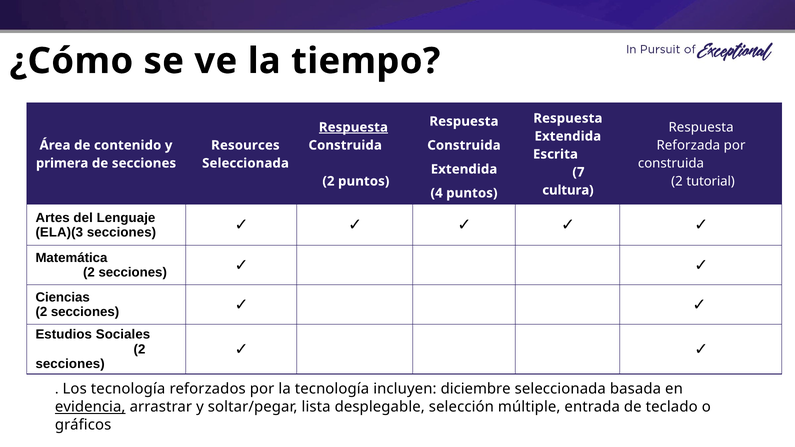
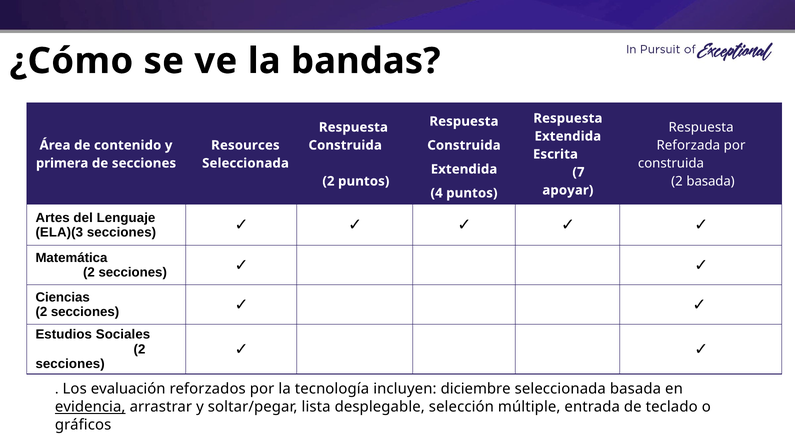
tiempo: tiempo -> bandas (366, 61)
Respuesta underline: present -> none (353, 127)
2 tutorial: tutorial -> basada (711, 181)
cultura: cultura -> apoyar (568, 190)
Los tecnología: tecnología -> evaluación (128, 389)
